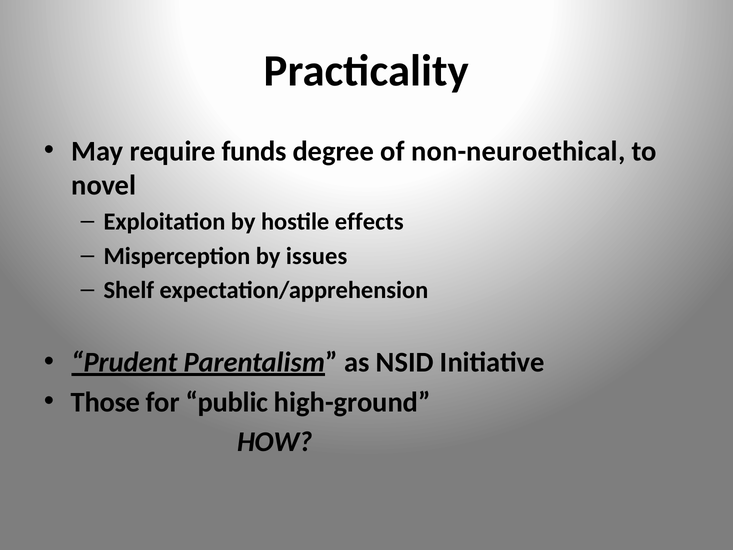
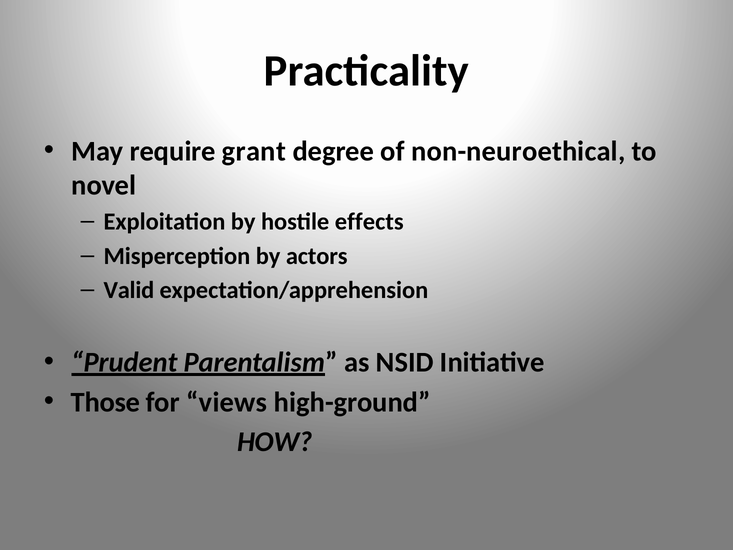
funds: funds -> grant (254, 151)
issues: issues -> actors (317, 256)
Shelf: Shelf -> Valid (129, 290)
public: public -> views (227, 402)
